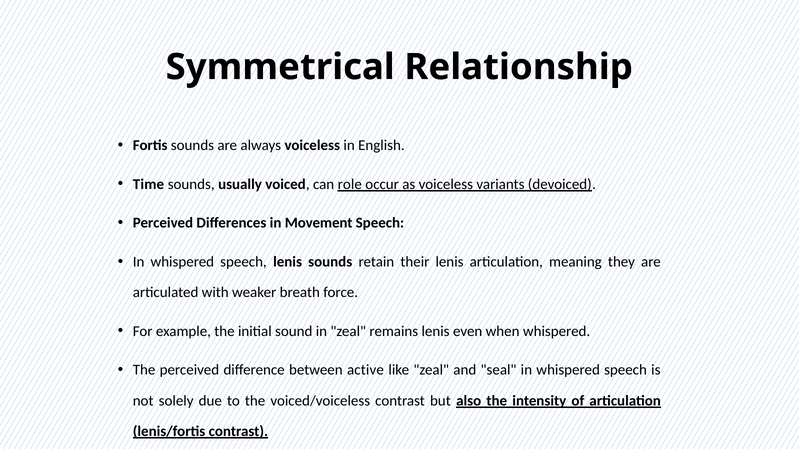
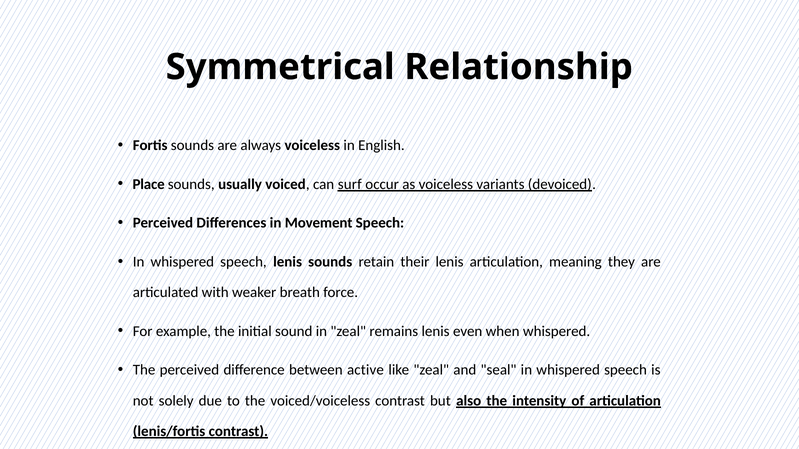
Time: Time -> Place (149, 184)
role: role -> surf (350, 184)
